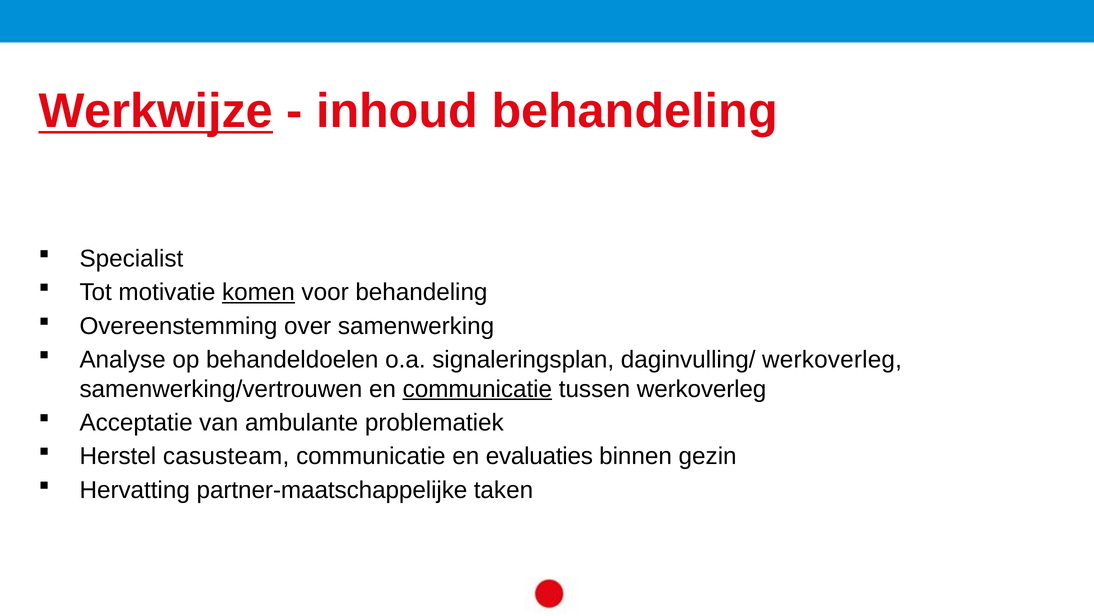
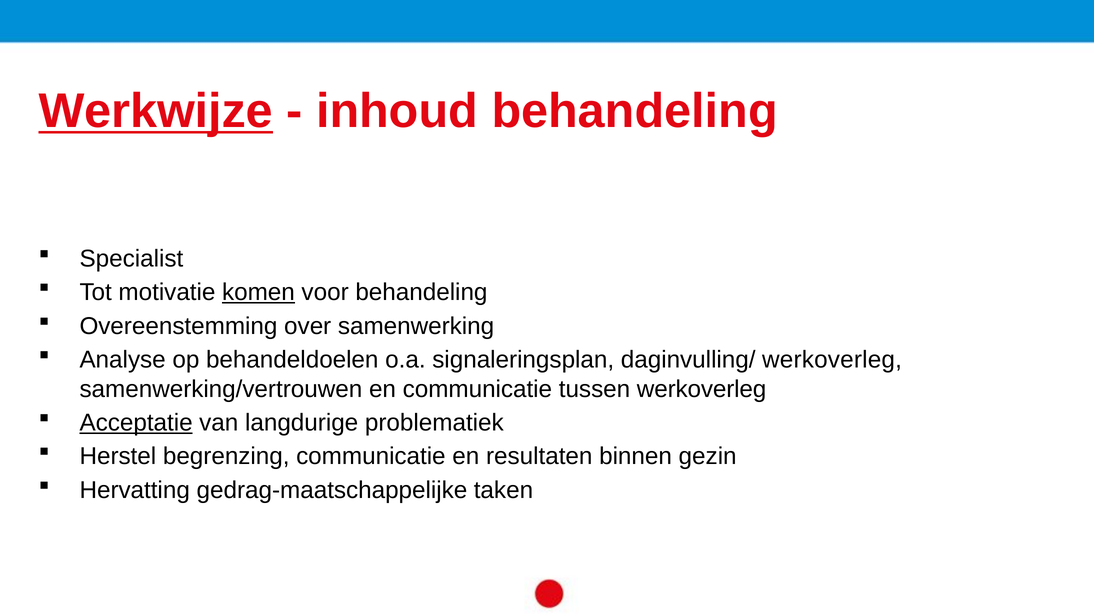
communicatie underline: present -> none (477, 389)
Acceptatie underline: none -> present (136, 422)
ambulante: ambulante -> langdurige (302, 422)
casusteam: casusteam -> begrenzing (226, 456)
evaluaties: evaluaties -> resultaten (539, 456)
partner-maatschappelijke: partner-maatschappelijke -> gedrag-maatschappelijke (332, 490)
